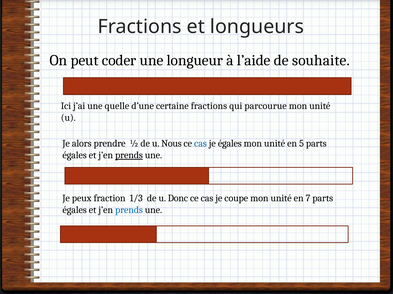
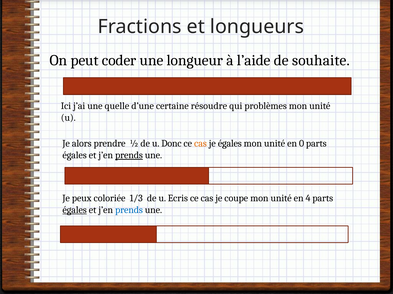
certaine fractions: fractions -> résoudre (209, 106)
parcourue: parcourue -> problèmes (266, 106)
Nous: Nous -> Donc (171, 144)
cas colour: blue -> orange (200, 144)
5: 5 -> 0 (302, 144)
fraction: fraction -> coloriée (110, 199)
Donc: Donc -> Ecris (178, 199)
7: 7 -> 4 (308, 199)
égales underline: none -> present (75, 210)
